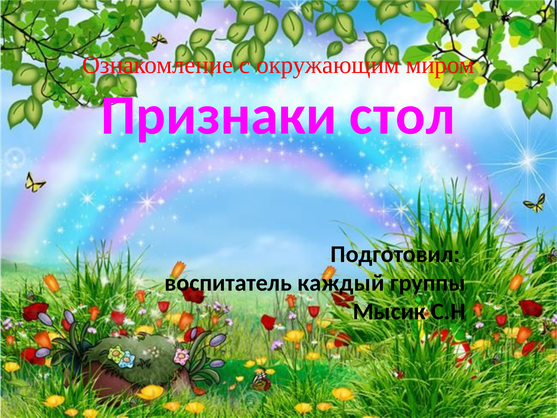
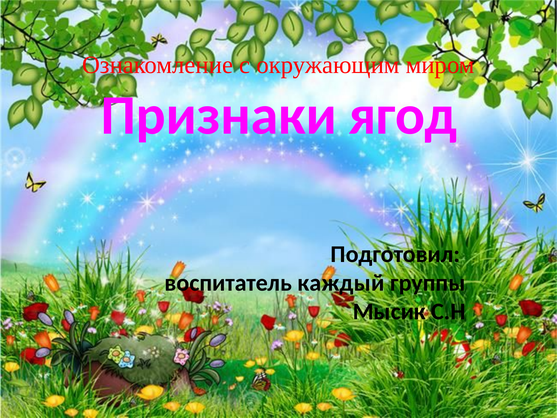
стол: стол -> ягод (403, 115)
